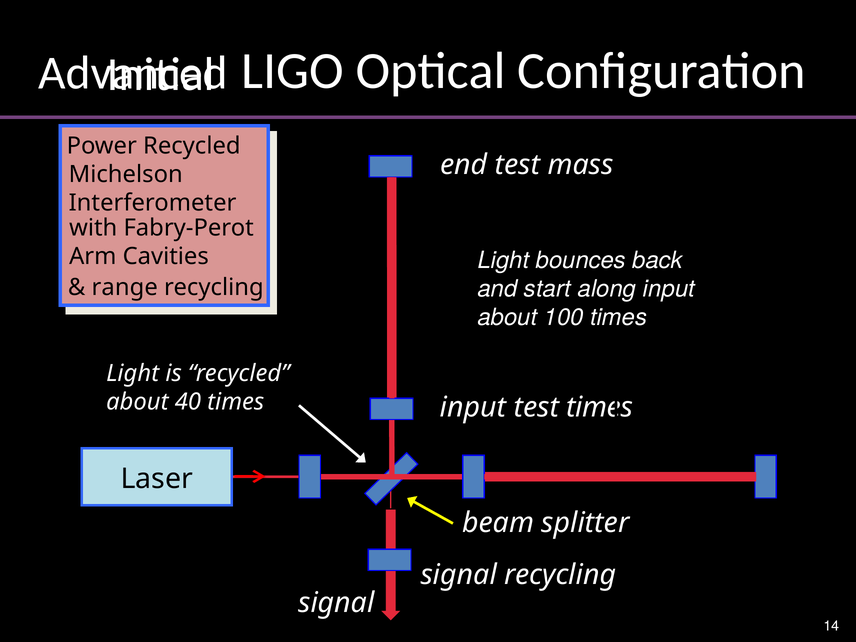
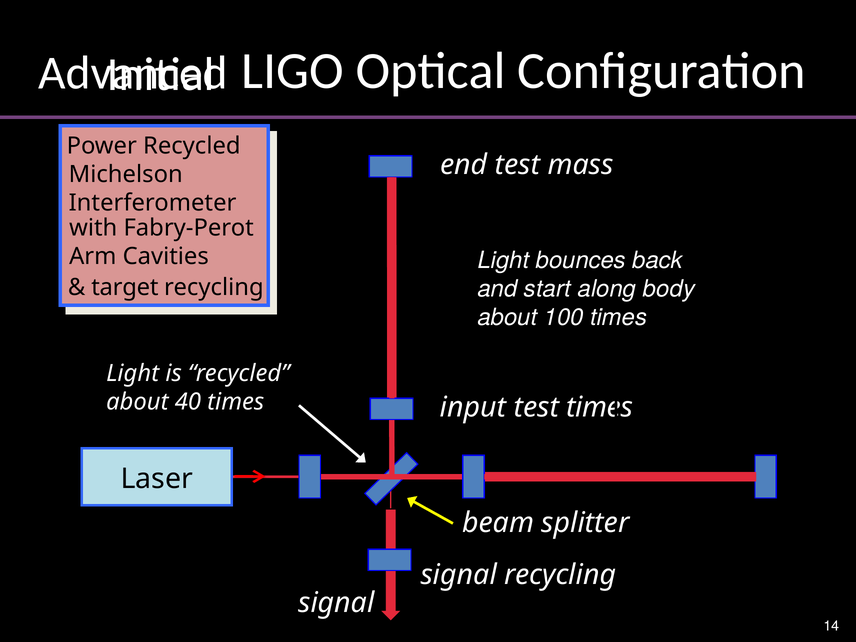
along input: input -> body (669, 289)
range: range -> target (125, 288)
